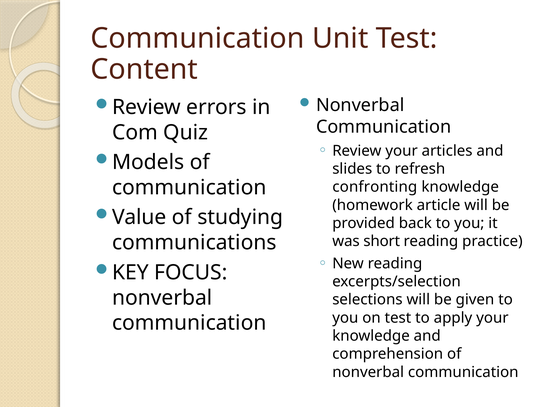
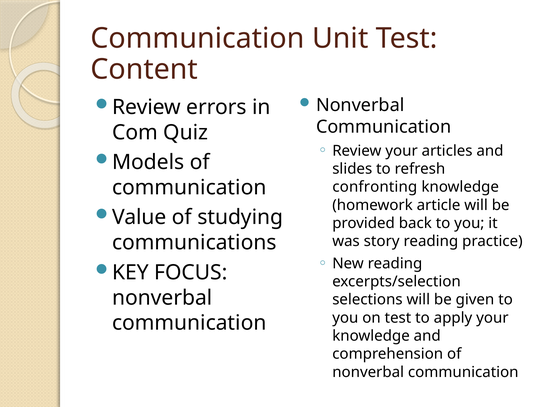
short: short -> story (382, 241)
